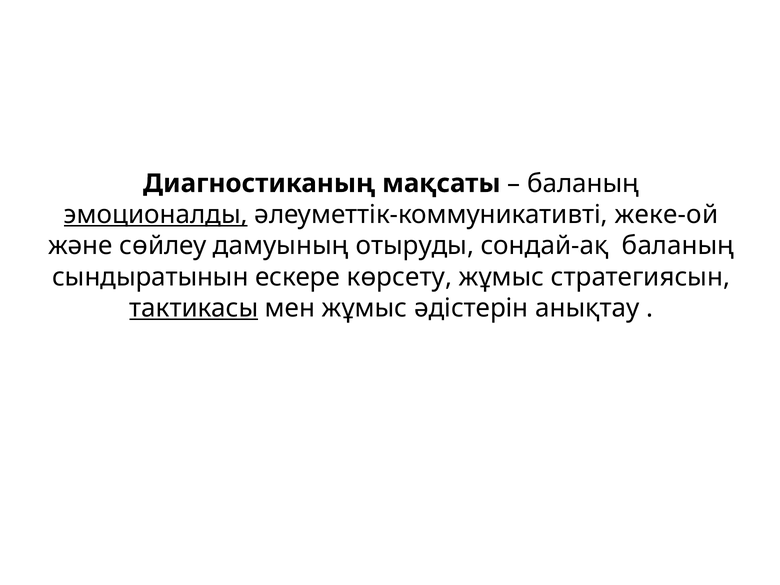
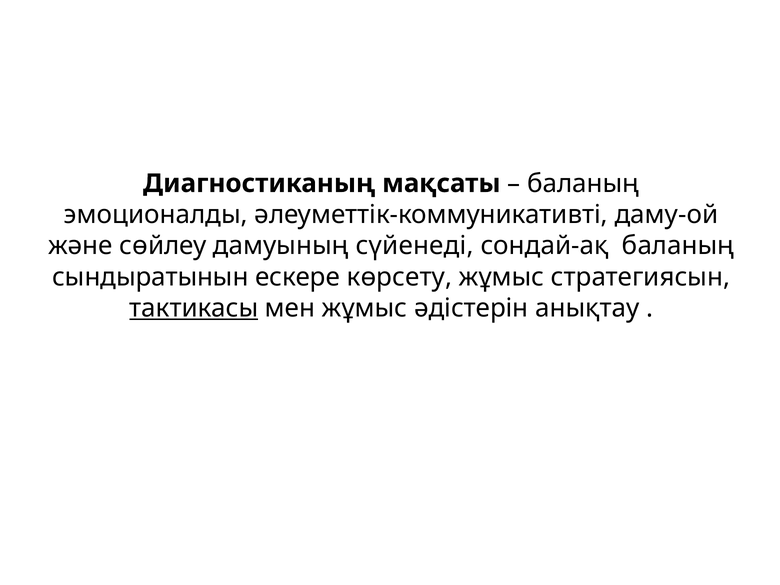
эмоционалды underline: present -> none (156, 215)
жеке-ой: жеке-ой -> даму-ой (666, 215)
отыруды: отыруды -> сүйенеді (415, 246)
